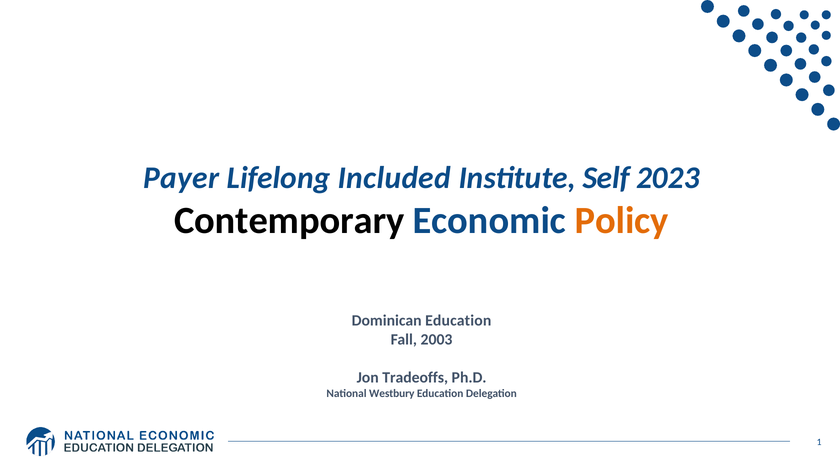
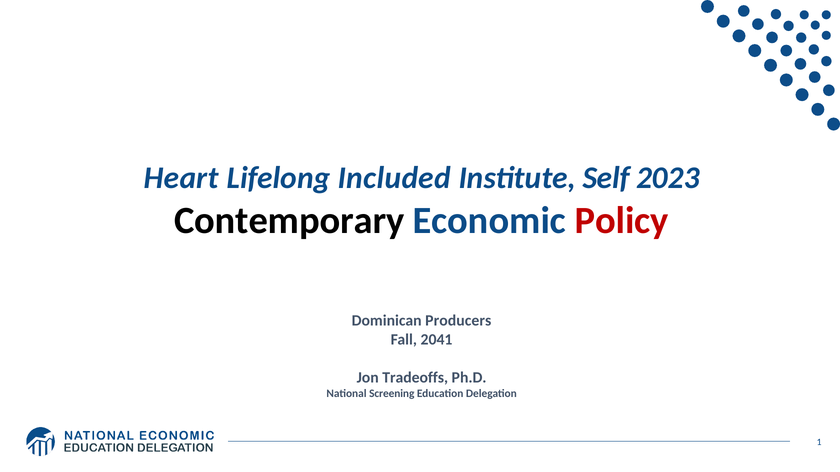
Payer: Payer -> Heart (181, 178)
Policy colour: orange -> red (622, 221)
Dominican Education: Education -> Producers (458, 321)
2003: 2003 -> 2041 (437, 340)
Westbury: Westbury -> Screening (392, 394)
